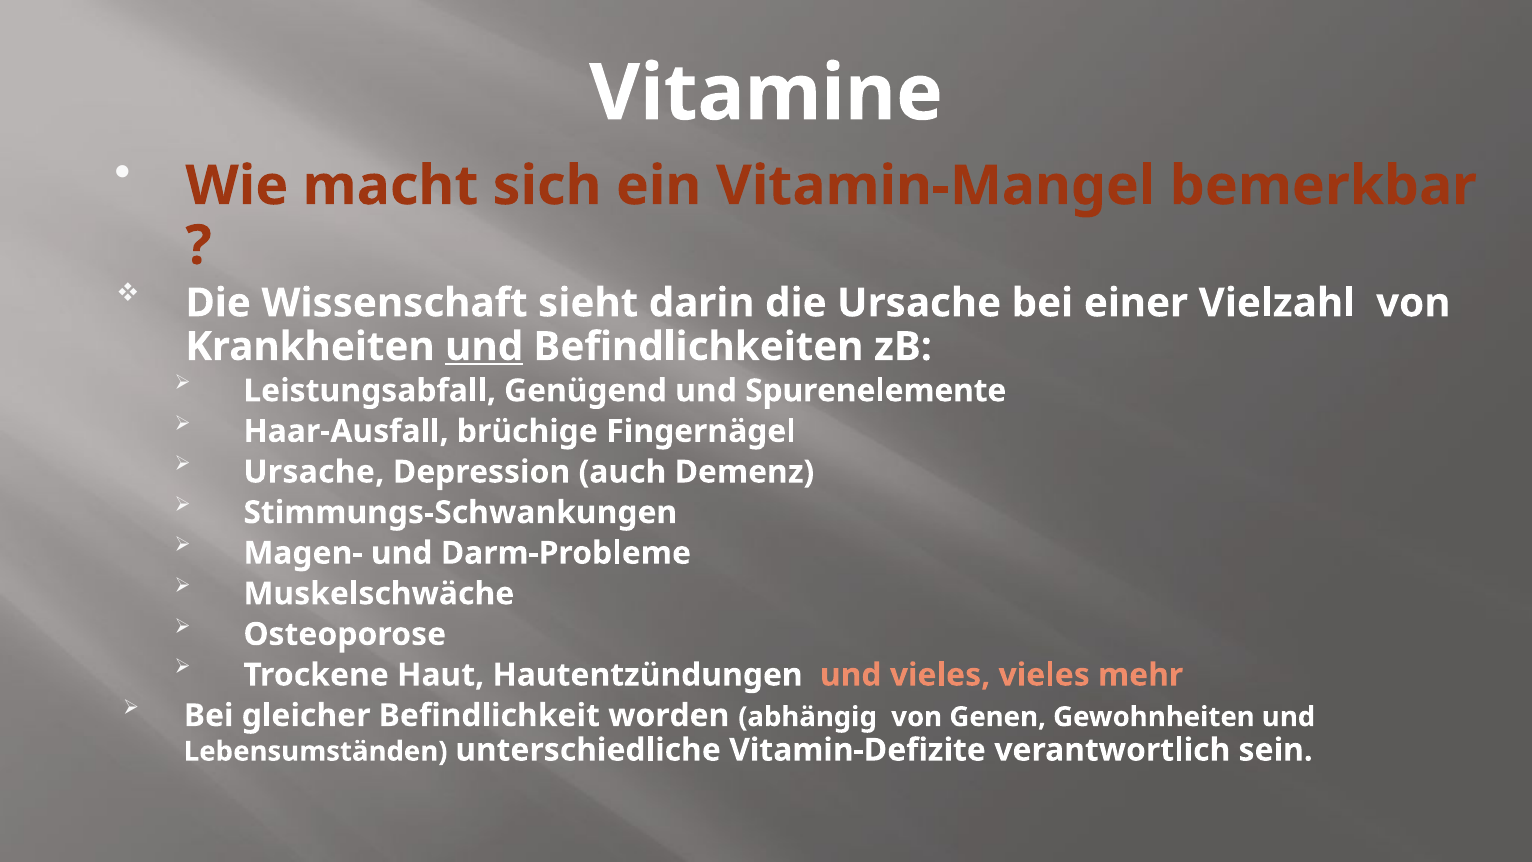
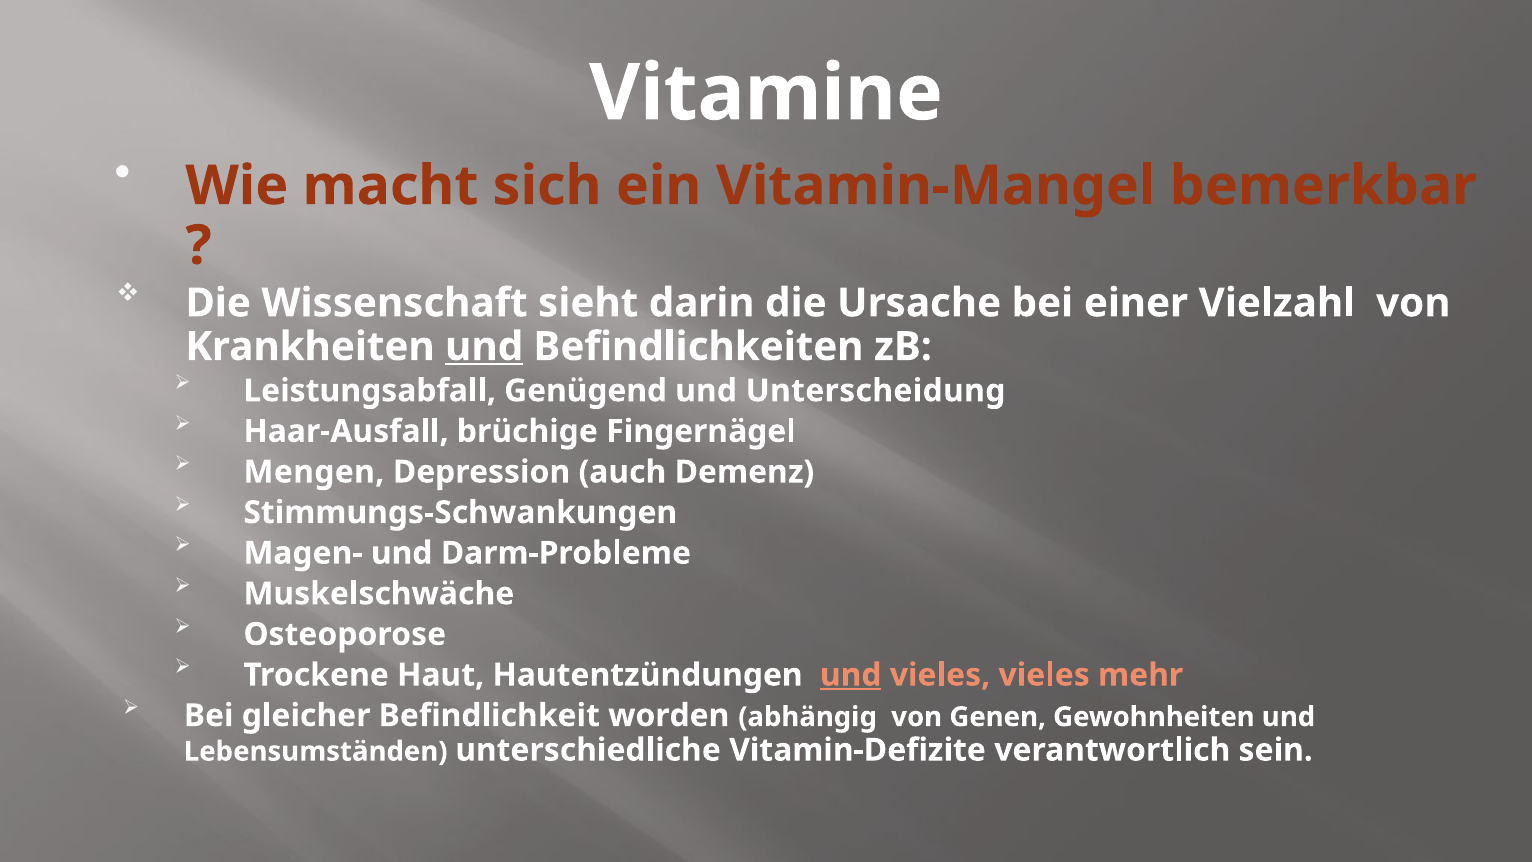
Spurenelemente: Spurenelemente -> Unterscheidung (875, 391)
Ursache: Ursache -> Mengen (314, 472)
und underline: none -> present (851, 675)
